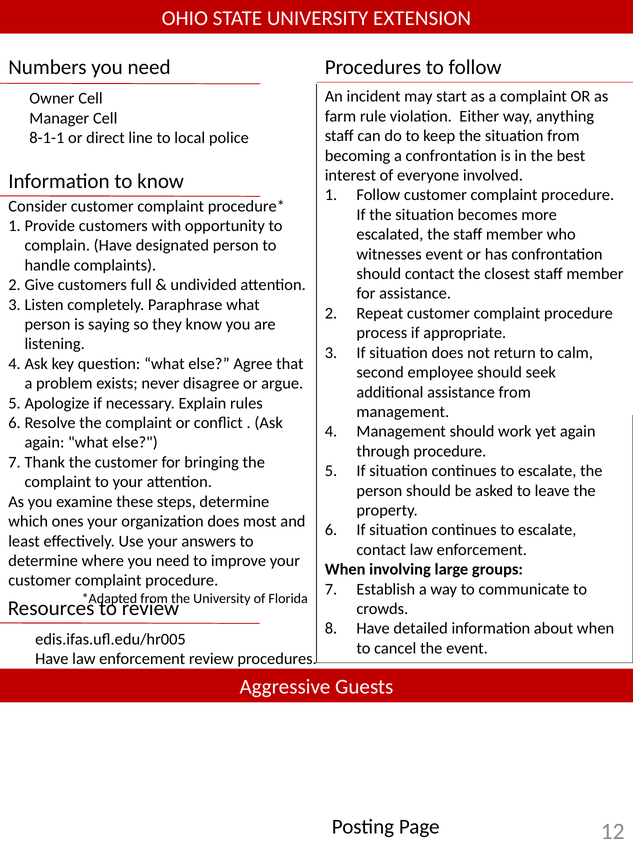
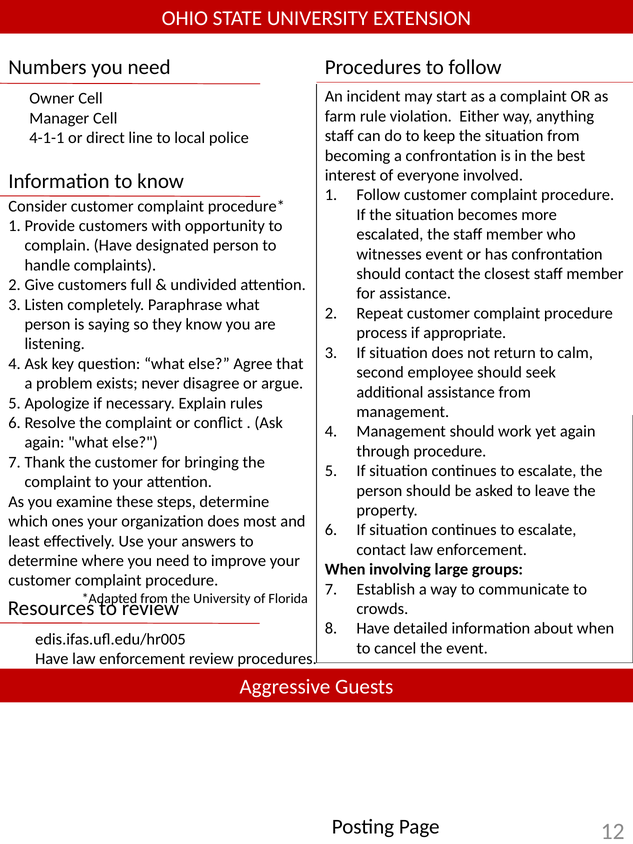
8-1-1: 8-1-1 -> 4-1-1 (47, 138)
